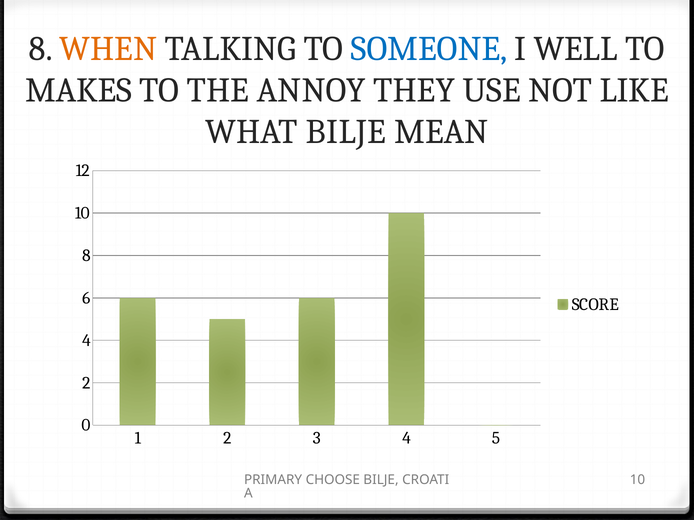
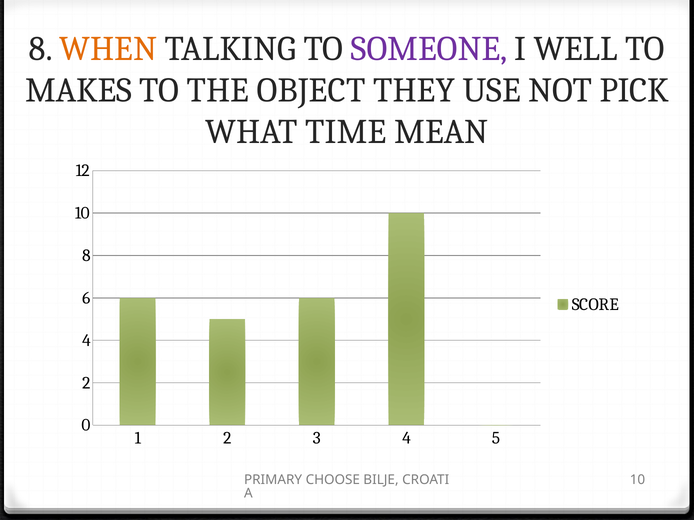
SOMEONE colour: blue -> purple (429, 49)
ANNOY: ANNOY -> OBJECT (311, 90)
LIKE: LIKE -> PICK (634, 90)
WHAT BILJE: BILJE -> TIME (346, 132)
